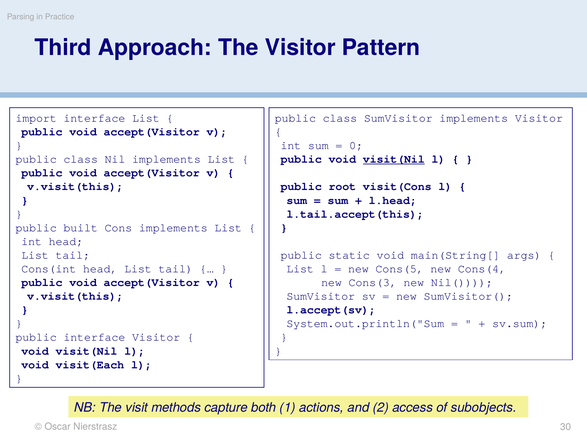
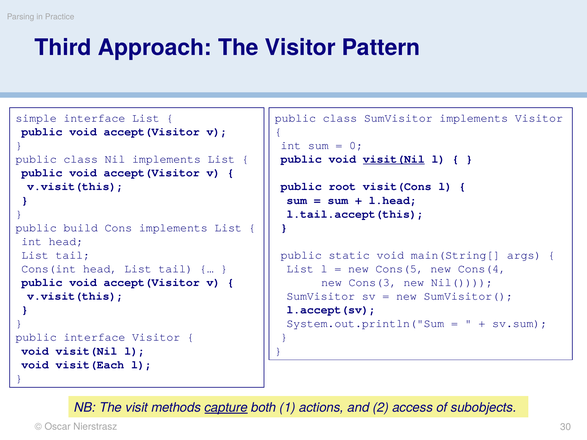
import: import -> simple (36, 118)
built: built -> build (81, 228)
capture underline: none -> present (226, 408)
